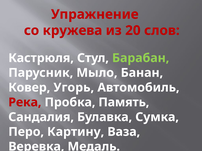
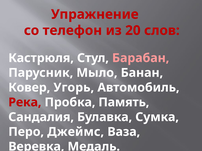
кружева: кружева -> телефон (72, 31)
Барабан colour: light green -> pink (141, 58)
Картину: Картину -> Джеймс (76, 132)
